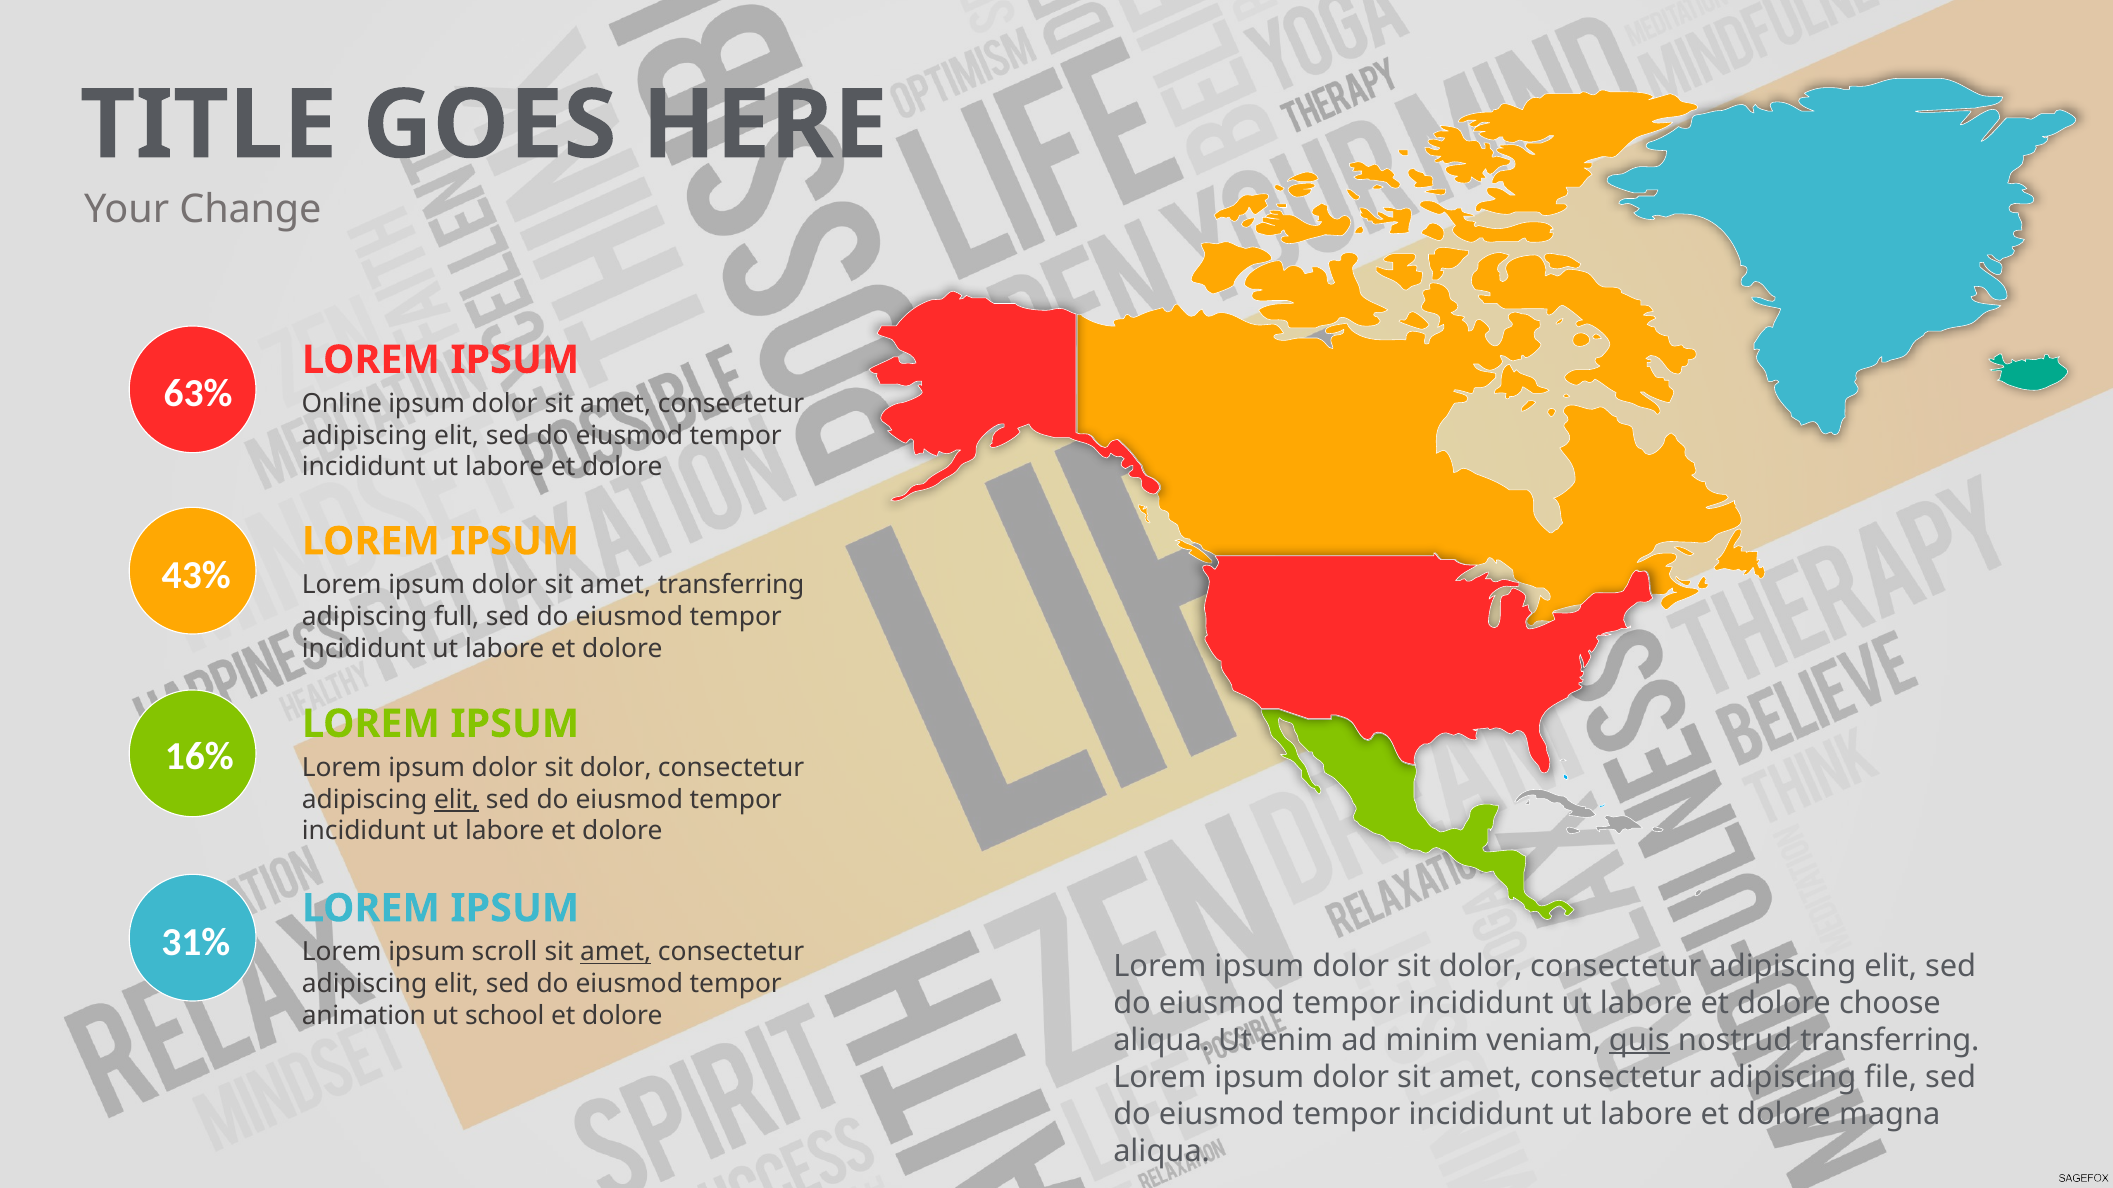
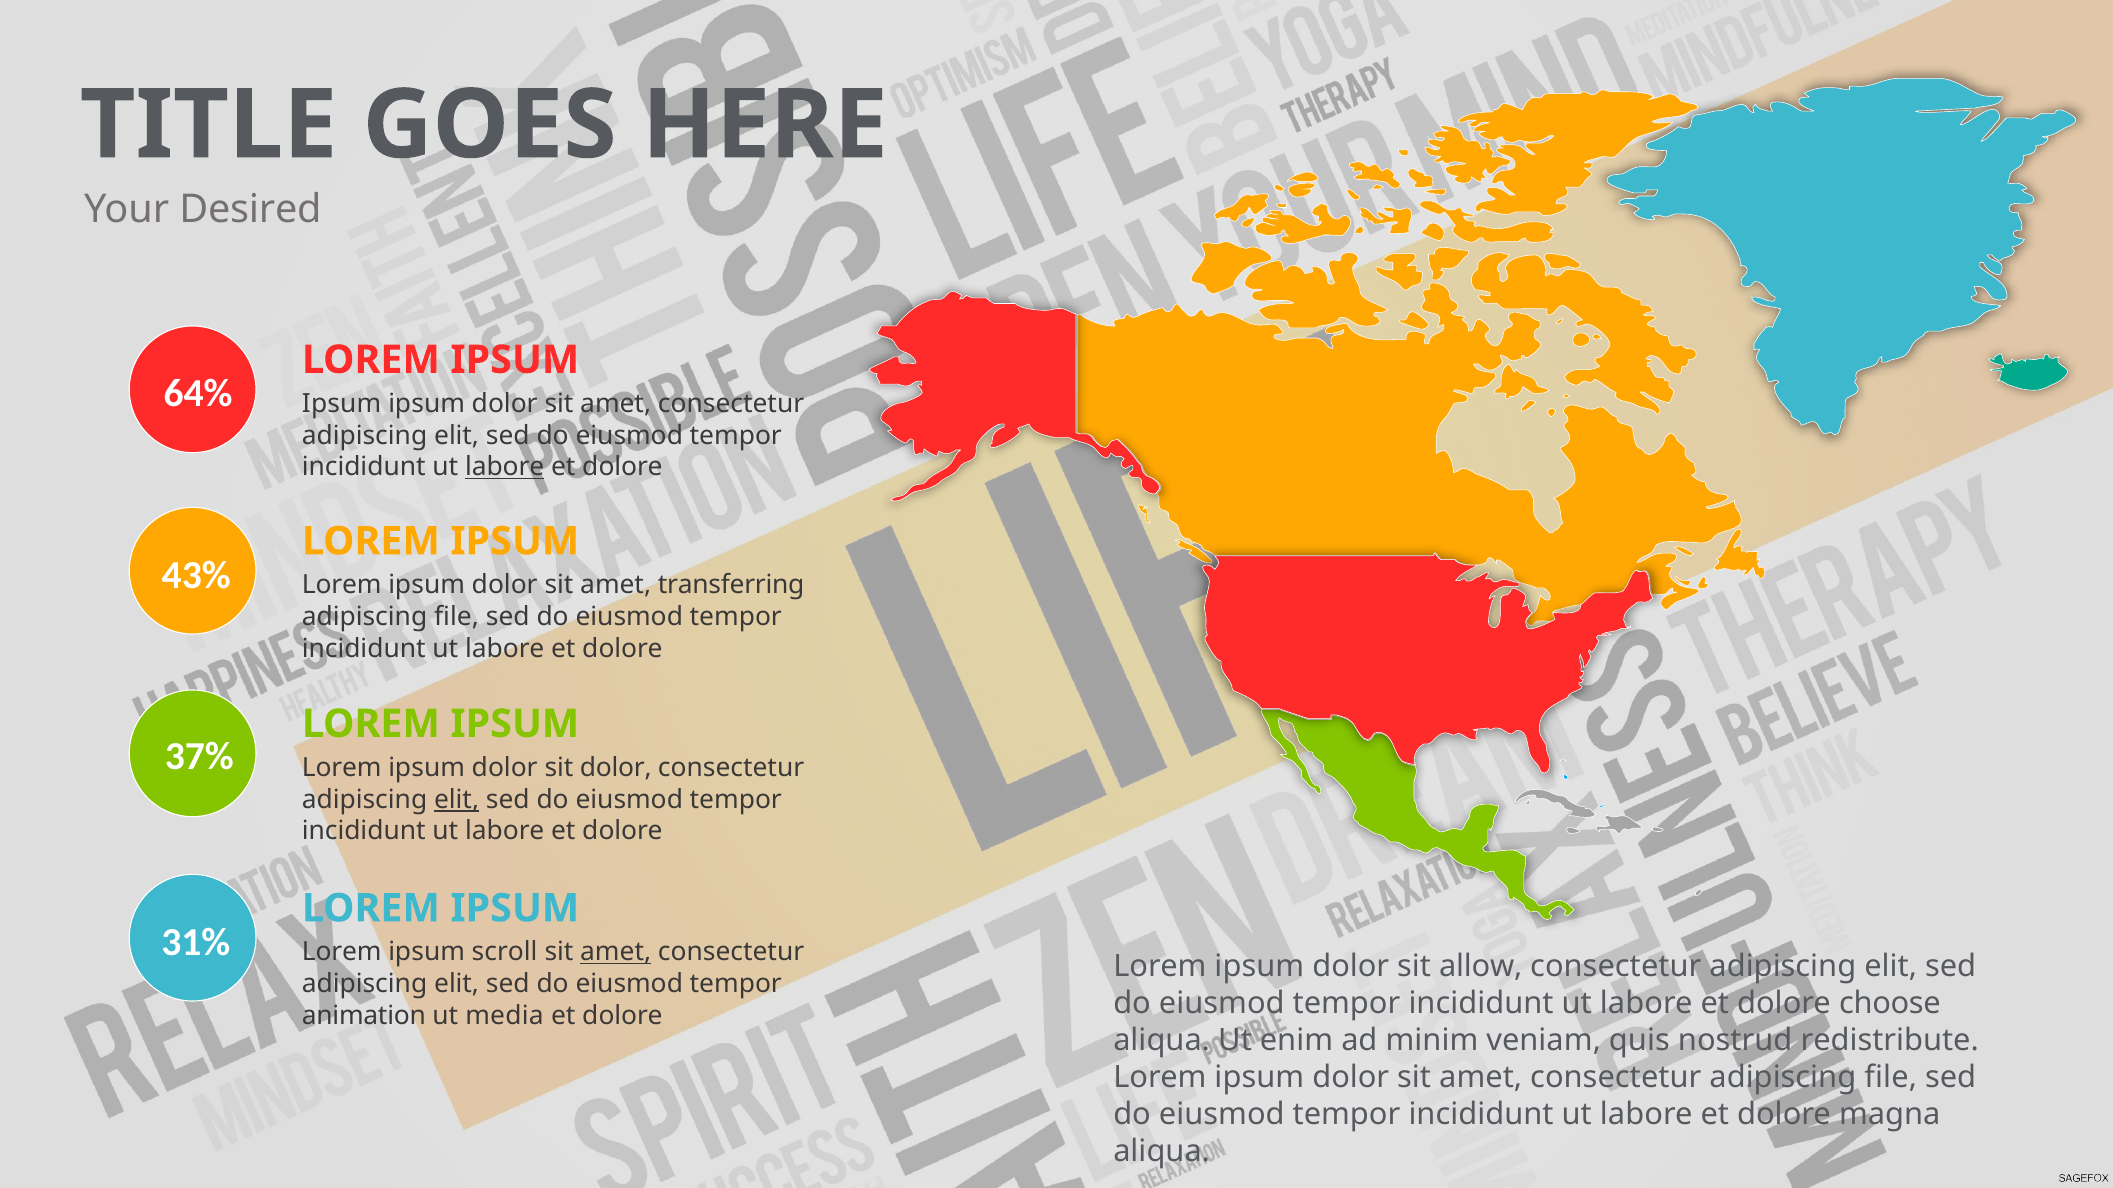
Change: Change -> Desired (251, 210)
63%: 63% -> 64% (198, 394)
Online: Online -> Ipsum (342, 404)
labore underline: none -> present (505, 467)
full: full -> file (457, 617)
16%: 16% -> 37% (199, 757)
dolor: dolor -> allow (1481, 967)
school: school -> media (505, 1016)
quis underline: present -> none (1639, 1041)
nostrud transferring: transferring -> redistribute (1890, 1041)
